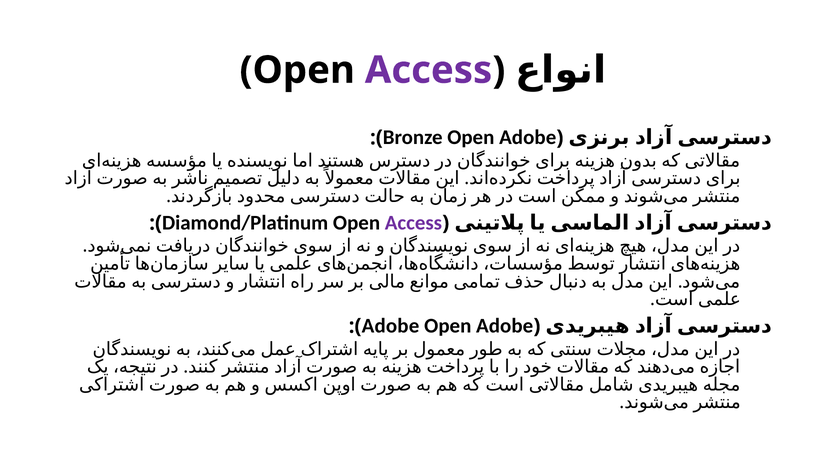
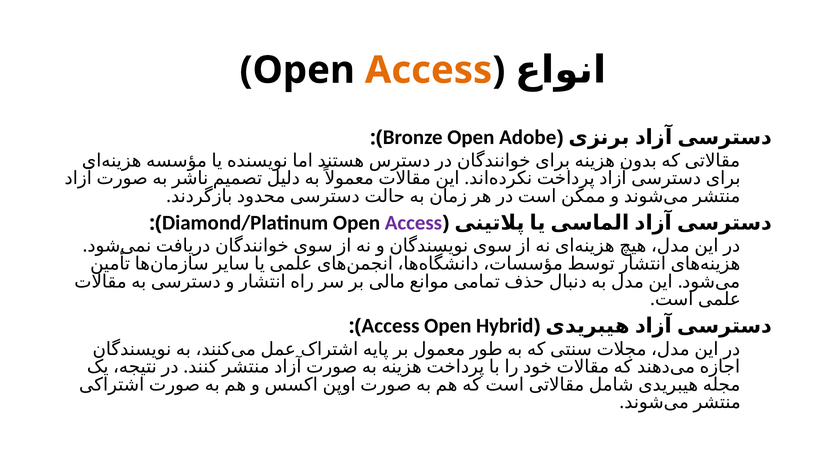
Access colour: purple -> orange (429, 70)
Adobe: Adobe -> Access (391, 326)
Adobe: Adobe -> Hybrid (505, 326)
